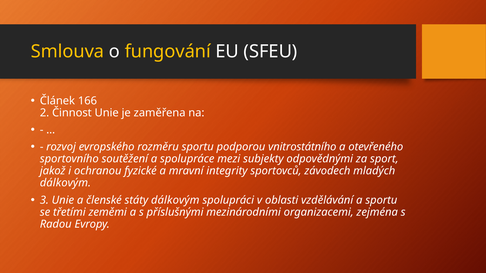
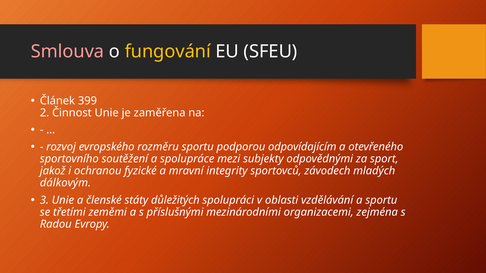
Smlouva colour: yellow -> pink (67, 51)
166: 166 -> 399 (87, 101)
vnitrostátního: vnitrostátního -> odpovídajícím (302, 147)
státy dálkovým: dálkovým -> důležitých (175, 200)
